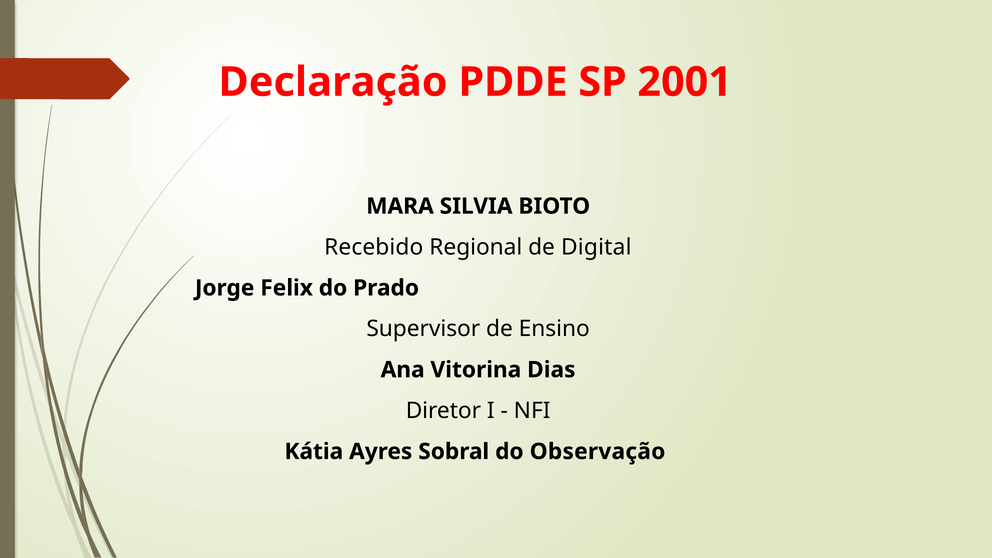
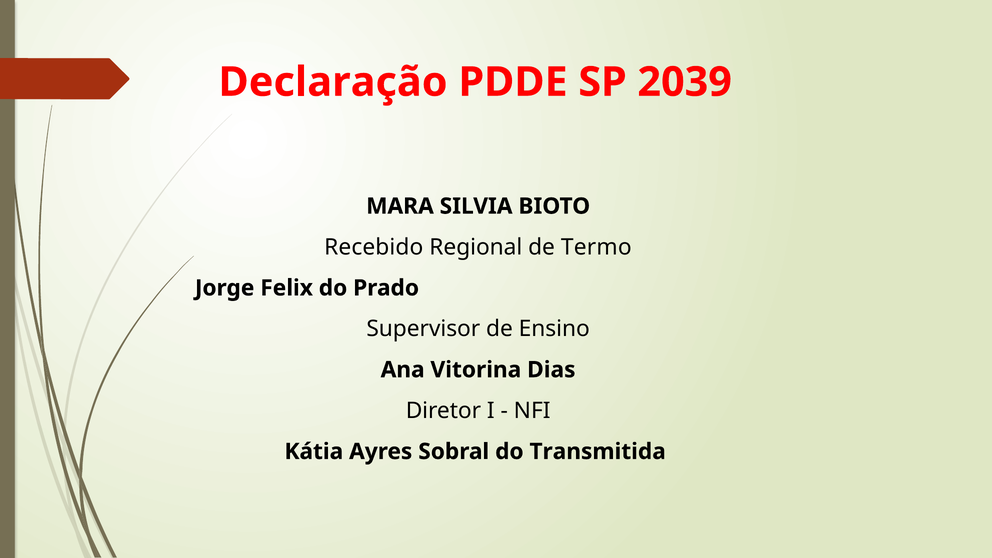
2001: 2001 -> 2039 (685, 82)
Digital: Digital -> Termo (596, 247)
Observação: Observação -> Transmitida (598, 452)
